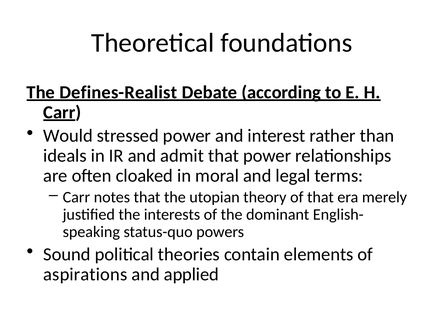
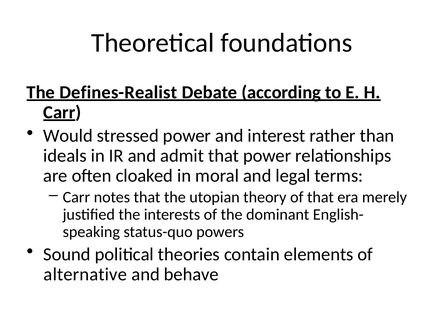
aspirations: aspirations -> alternative (85, 274)
applied: applied -> behave (191, 274)
